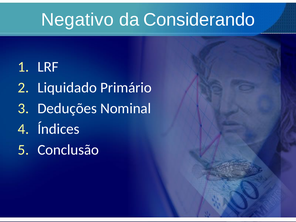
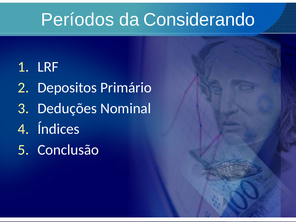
Negativo: Negativo -> Períodos (77, 20)
Liquidado: Liquidado -> Depositos (67, 88)
